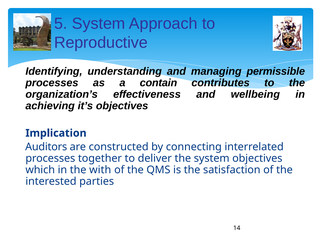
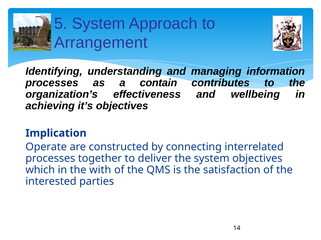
Reproductive: Reproductive -> Arrangement (101, 43)
permissible: permissible -> information (276, 72)
Auditors: Auditors -> Operate (46, 147)
